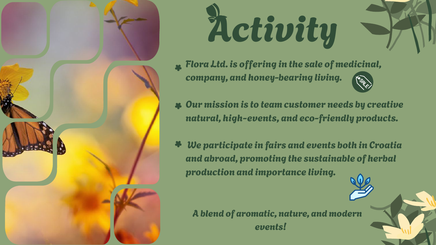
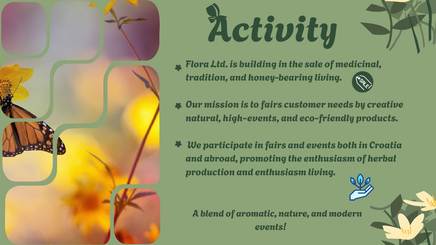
offering: offering -> building (258, 64)
company: company -> tradition (207, 78)
to team: team -> fairs (271, 105)
the sustainable: sustainable -> enthusiasm (329, 159)
and importance: importance -> enthusiasm (281, 172)
